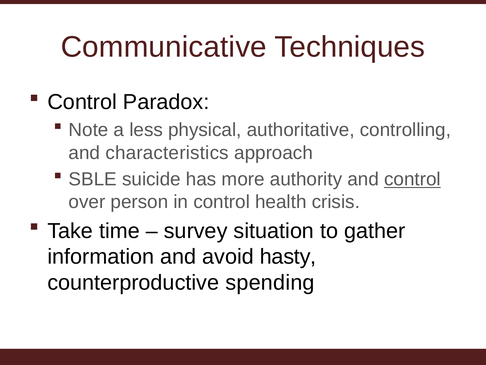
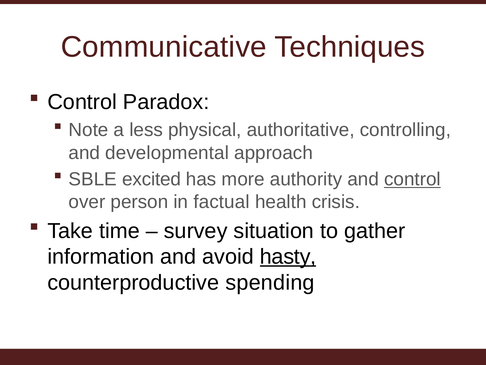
characteristics: characteristics -> developmental (167, 153)
suicide: suicide -> excited (152, 179)
in control: control -> factual (222, 202)
hasty underline: none -> present (288, 256)
